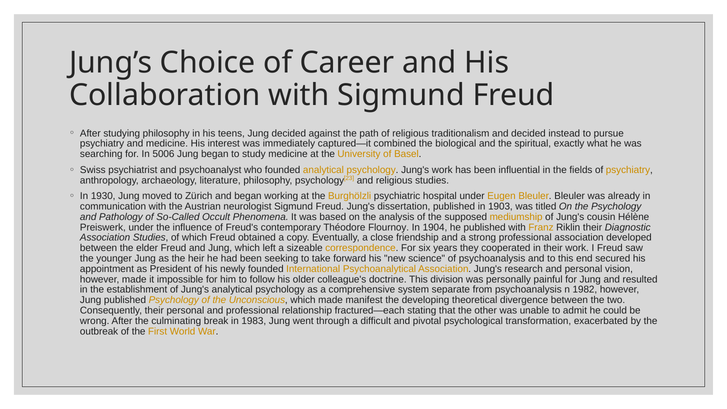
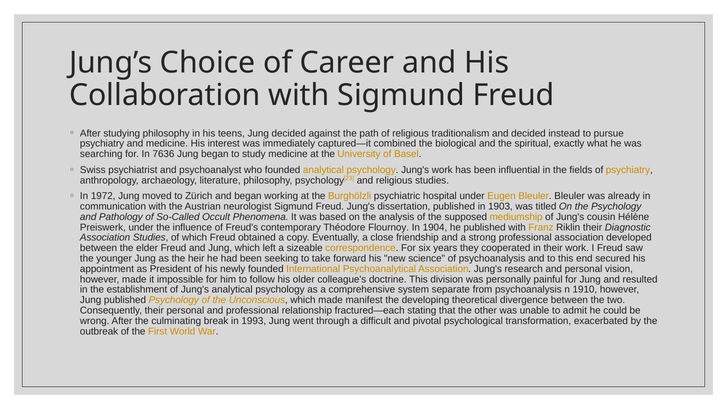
5006: 5006 -> 7636 (163, 154)
1930: 1930 -> 1972 (103, 196)
1982: 1982 -> 1910 (585, 290)
1983: 1983 -> 1993 (254, 321)
